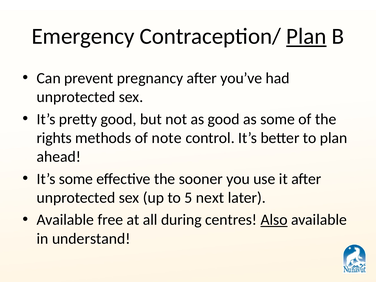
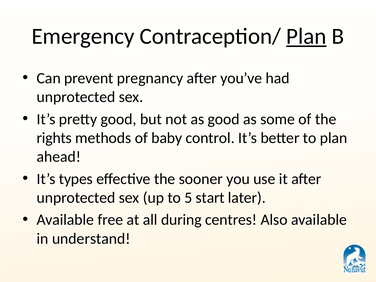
note: note -> baby (167, 138)
It’s some: some -> types (76, 179)
next: next -> start (210, 198)
Also underline: present -> none (274, 220)
